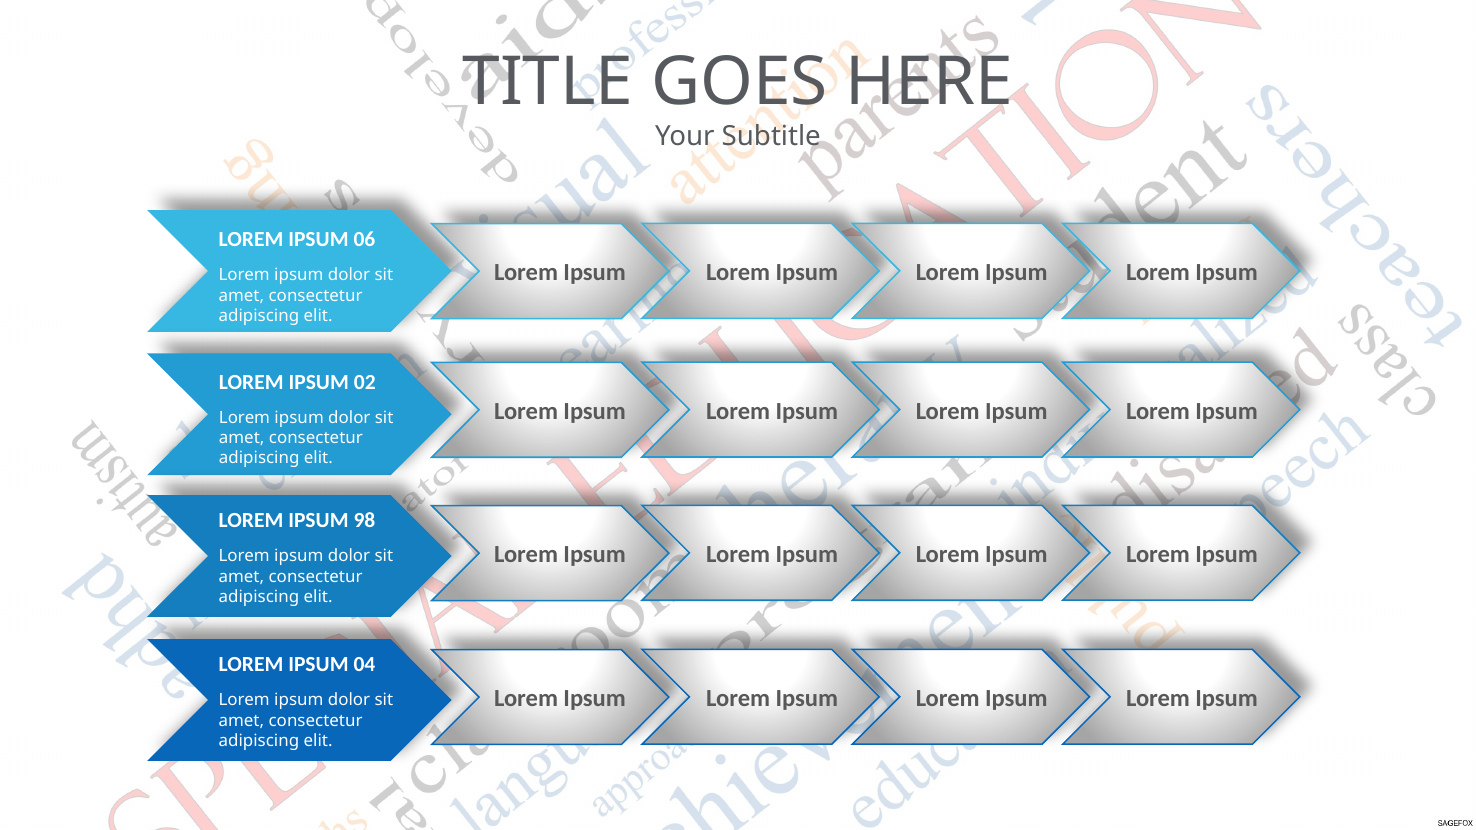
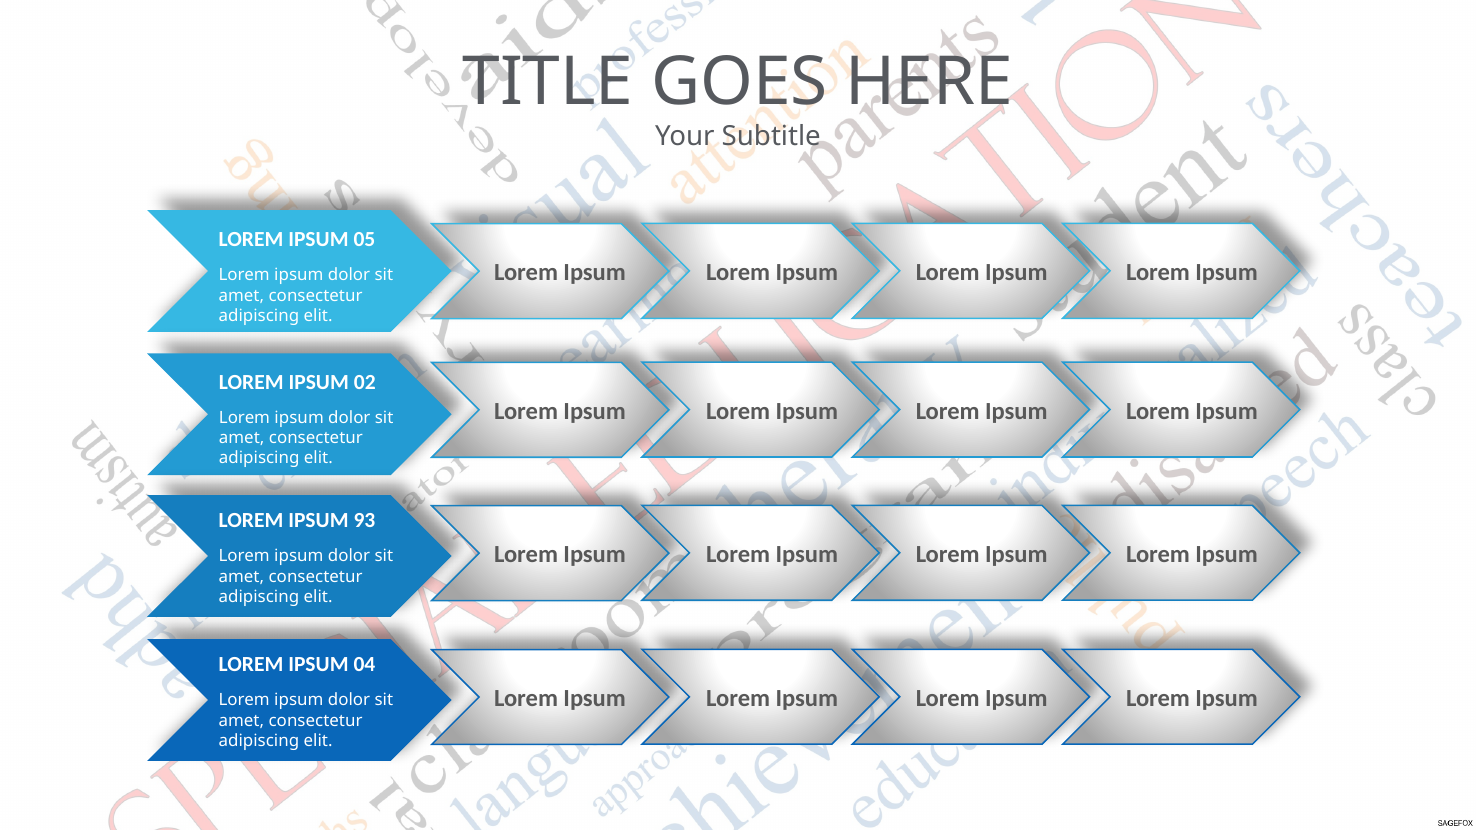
06: 06 -> 05 (364, 240)
98: 98 -> 93 (364, 521)
